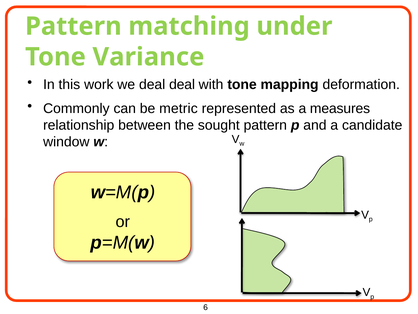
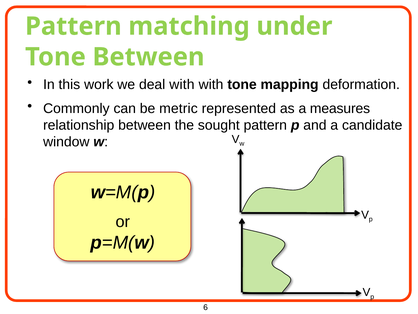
Tone Variance: Variance -> Between (149, 57)
deal deal: deal -> with (182, 85)
